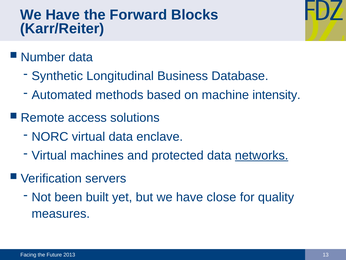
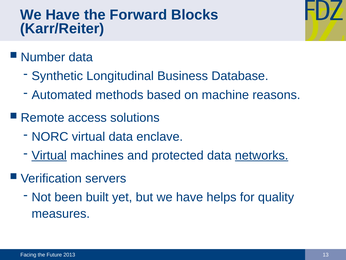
intensity: intensity -> reasons (276, 95)
Virtual underline: none -> present (49, 155)
close: close -> helps (222, 197)
